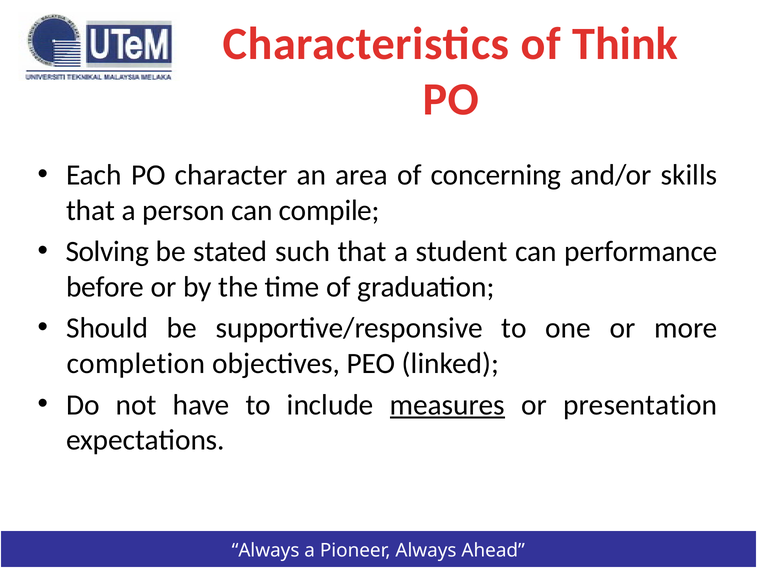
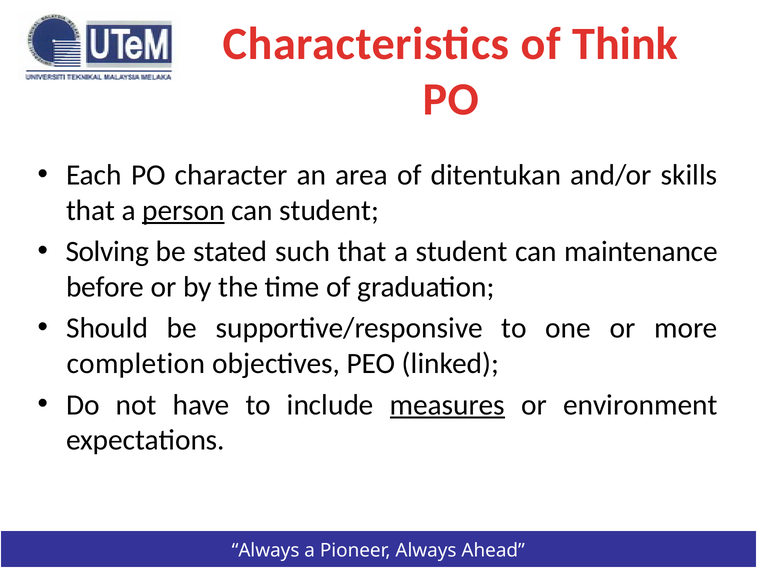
concerning: concerning -> ditentukan (496, 175)
person underline: none -> present (183, 210)
can compile: compile -> student (329, 210)
performance: performance -> maintenance (641, 252)
presentation: presentation -> environment (640, 405)
